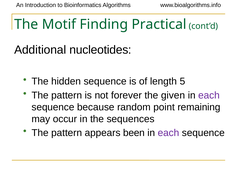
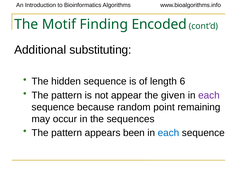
Practical: Practical -> Encoded (159, 24)
nucleotides: nucleotides -> substituting (100, 50)
5: 5 -> 6 (182, 81)
forever: forever -> appear (126, 95)
each colour: purple -> blue (168, 133)
